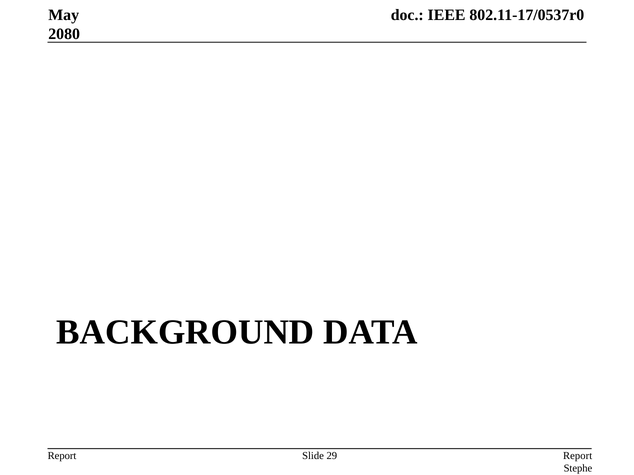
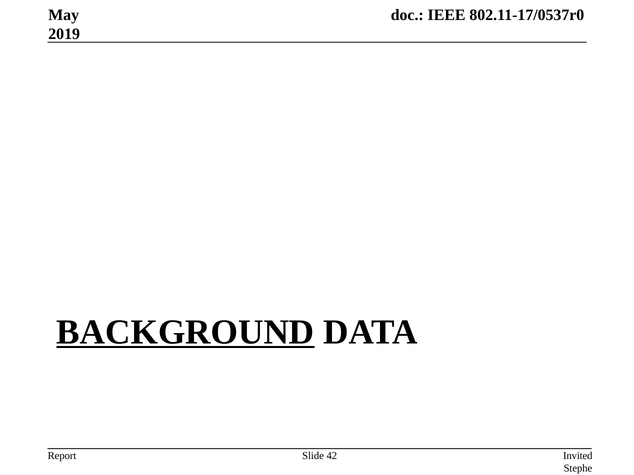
2080: 2080 -> 2019 (64, 34)
BACKGROUND underline: none -> present (185, 332)
29: 29 -> 42 (332, 456)
Report: Report -> Invited (578, 456)
